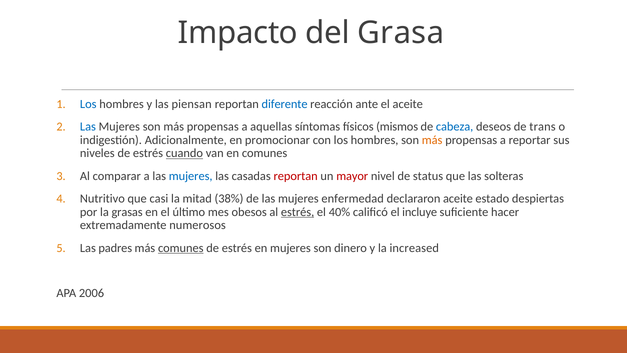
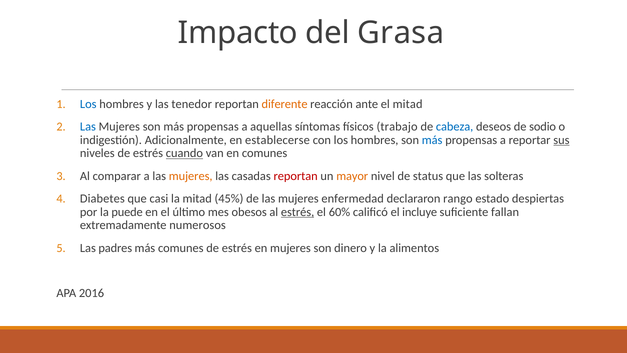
piensan: piensan -> tenedor (192, 104)
diferente colour: blue -> orange (285, 104)
el aceite: aceite -> mitad (408, 104)
mismos: mismos -> trabajo (397, 126)
trans: trans -> sodio (543, 126)
promocionar: promocionar -> establecerse (277, 140)
más colour: orange -> blue (432, 140)
sus underline: none -> present (561, 140)
mujeres colour: blue -> orange (191, 176)
mayor colour: red -> orange (352, 176)
Nutritivo: Nutritivo -> Diabetes (102, 198)
38%: 38% -> 45% (229, 198)
declararon aceite: aceite -> rango (458, 198)
grasas: grasas -> puede (127, 212)
40%: 40% -> 60% (339, 212)
hacer: hacer -> fallan (505, 212)
comunes underline: present -> none (181, 248)
increased: increased -> alimentos (414, 248)
2006: 2006 -> 2016 (92, 293)
